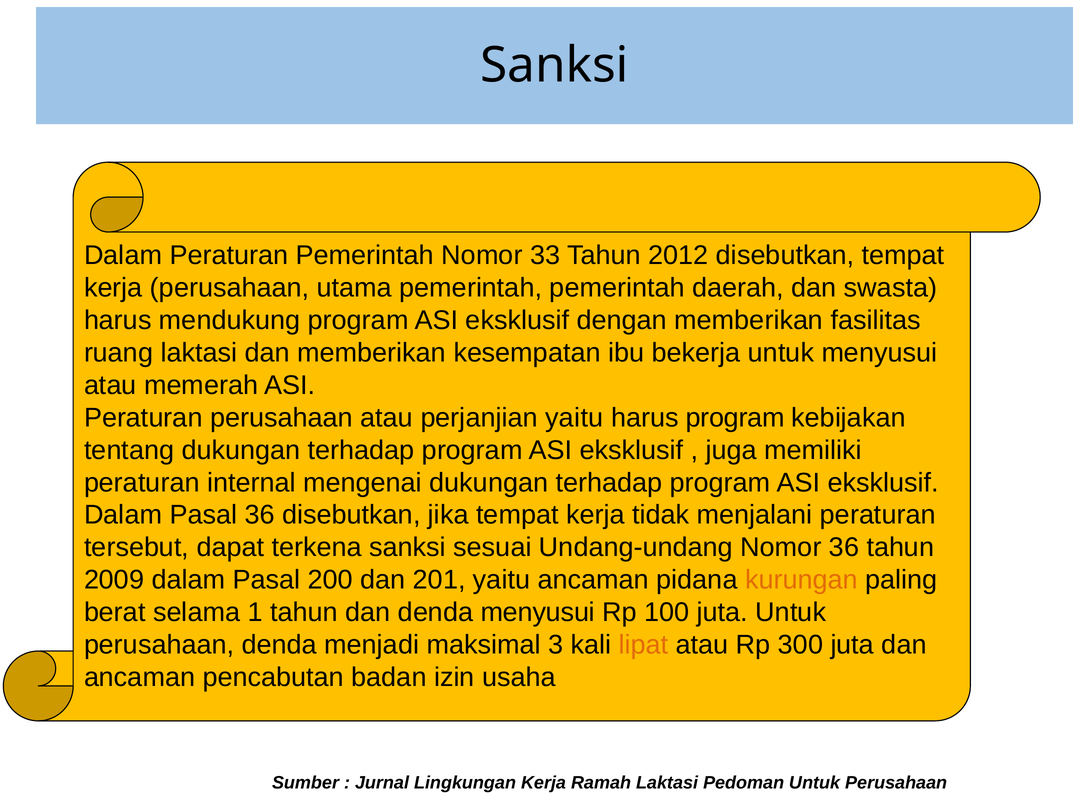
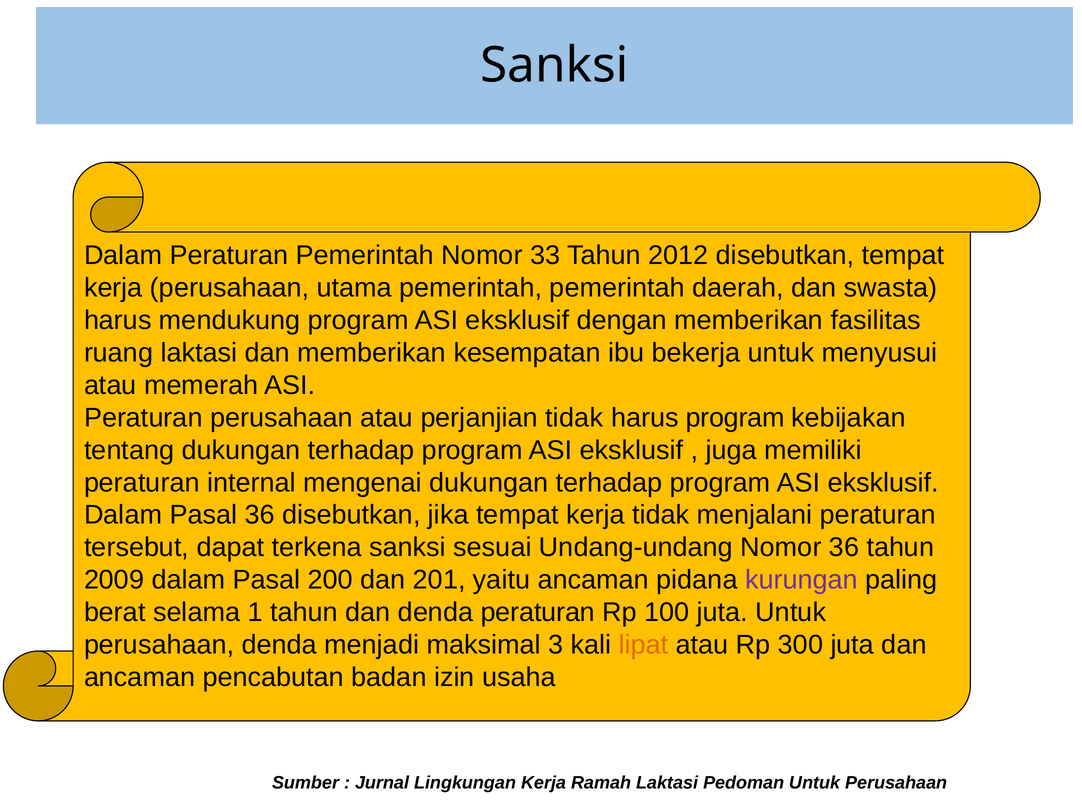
perjanjian yaitu: yaitu -> tidak (574, 418)
kurungan colour: orange -> purple (801, 580)
denda menyusui: menyusui -> peraturan (538, 613)
